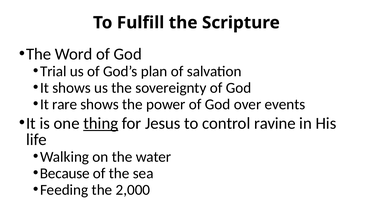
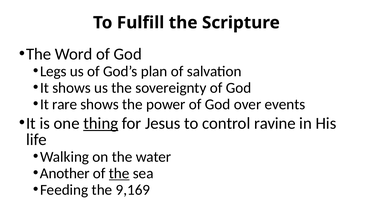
Trial: Trial -> Legs (53, 71)
Because: Because -> Another (65, 173)
the underline: none -> present (119, 173)
2,000: 2,000 -> 9,169 (133, 190)
